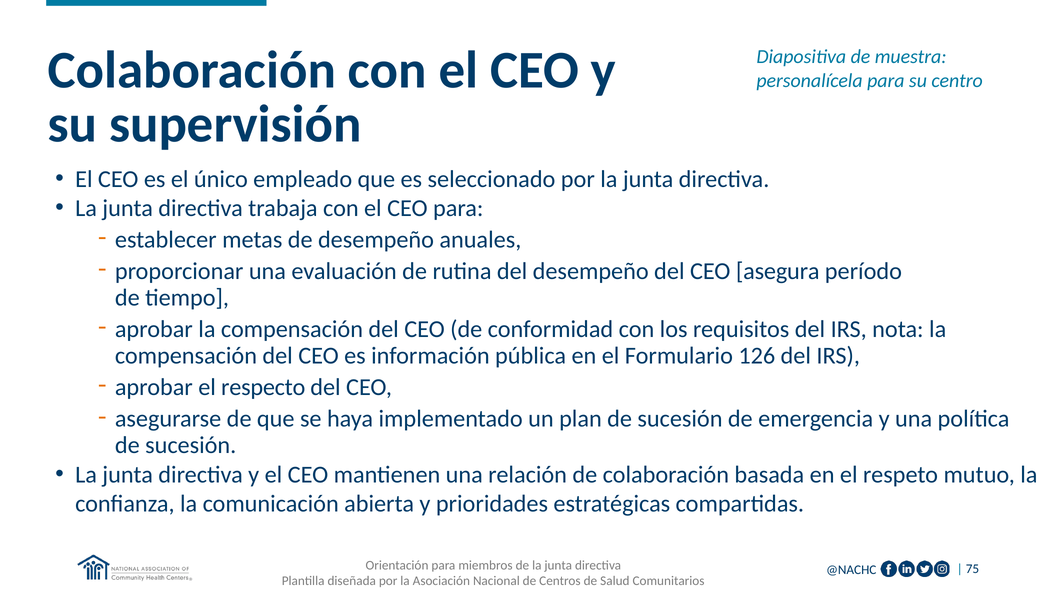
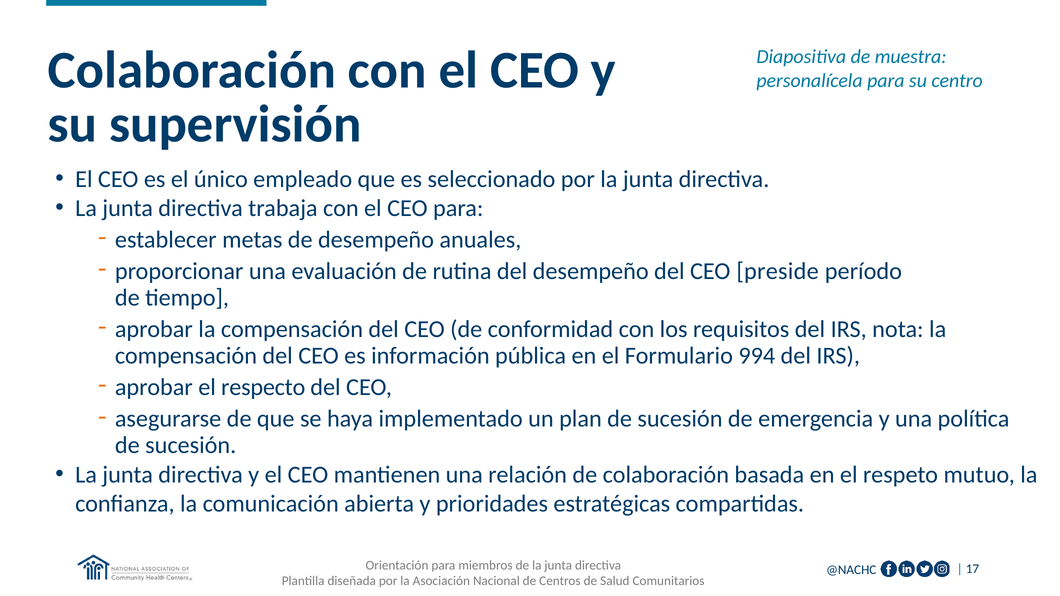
asegura: asegura -> preside (778, 271)
126: 126 -> 994 (757, 356)
75: 75 -> 17 (972, 569)
